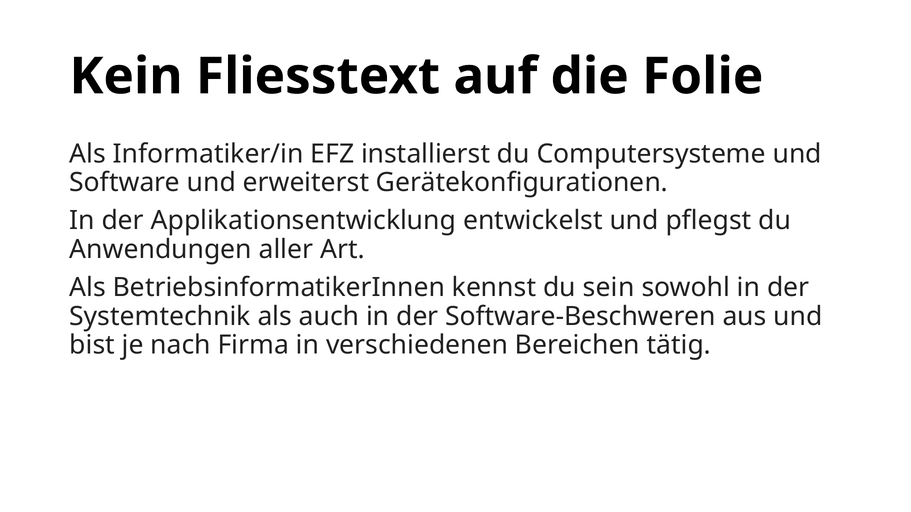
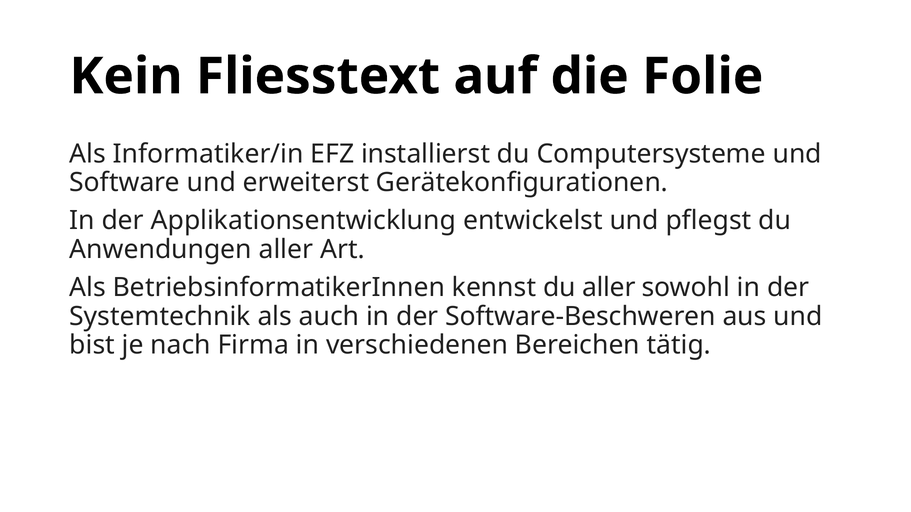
du sein: sein -> aller (609, 288)
